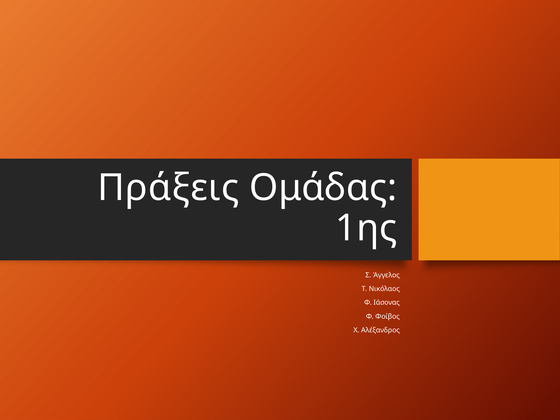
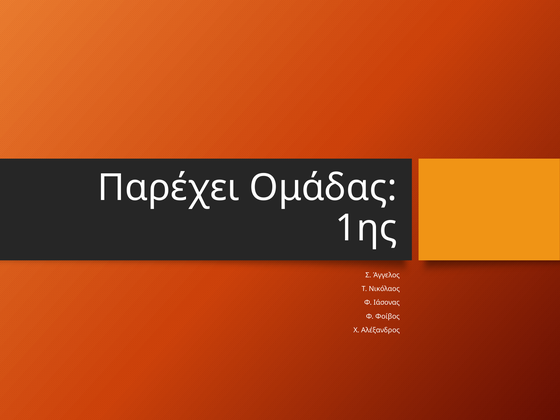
Πράξεις: Πράξεις -> Παρέχει (169, 188)
